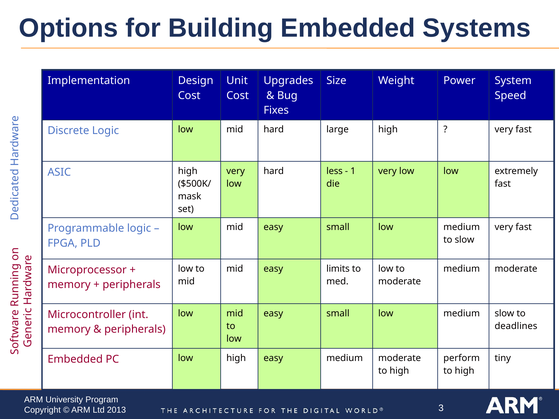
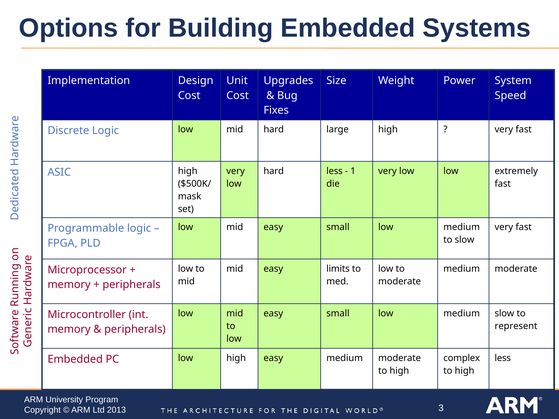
deadlines: deadlines -> represent (516, 326)
perform: perform -> complex (462, 358)
tiny: tiny -> less (503, 358)
